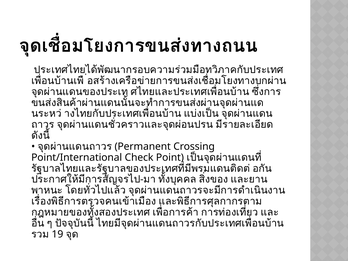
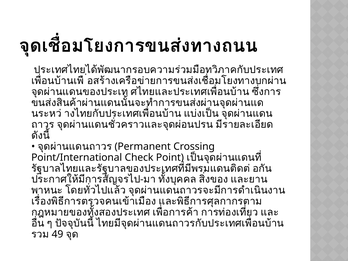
19: 19 -> 49 (57, 234)
